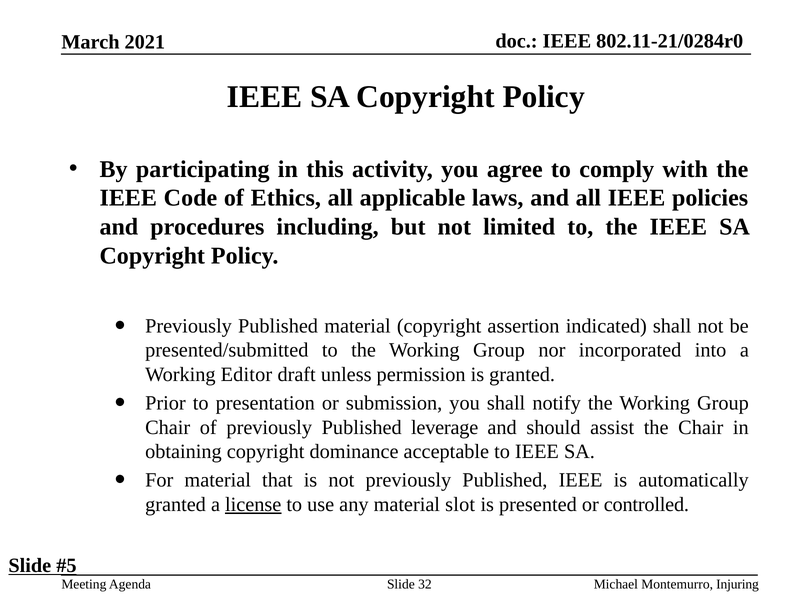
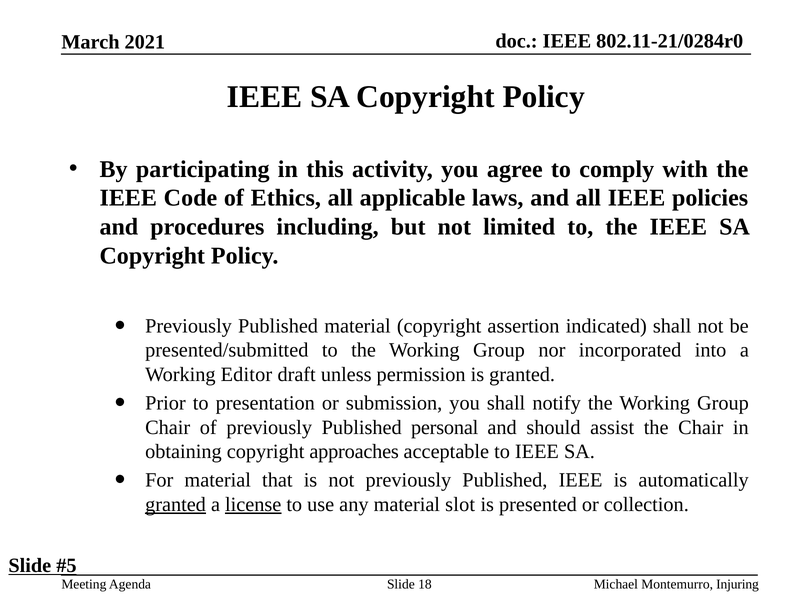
leverage: leverage -> personal (445, 427)
dominance: dominance -> approaches (354, 452)
granted underline: none -> present (176, 505)
controlled: controlled -> collection (646, 505)
32: 32 -> 18 (425, 584)
